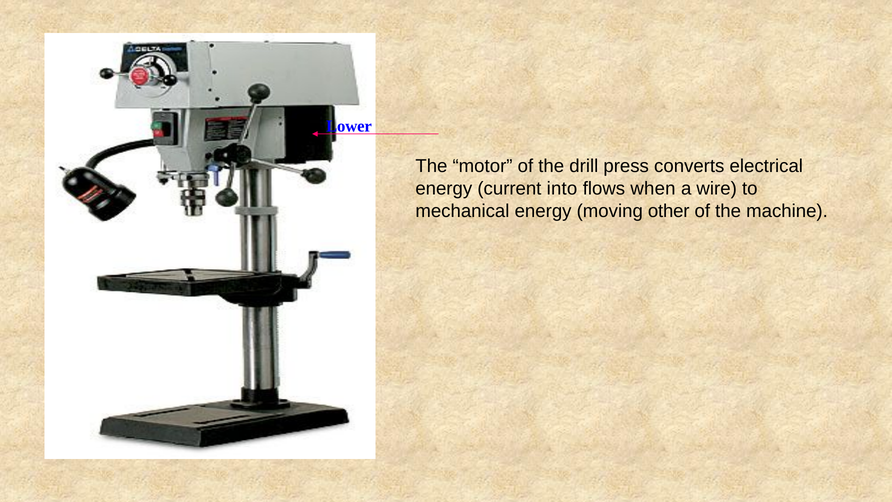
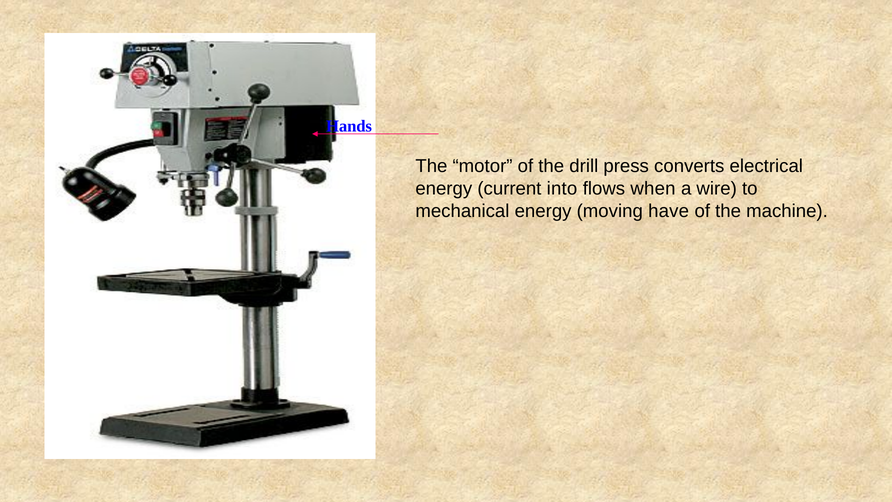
Lower: Lower -> Hands (349, 126)
other: other -> have (669, 211)
